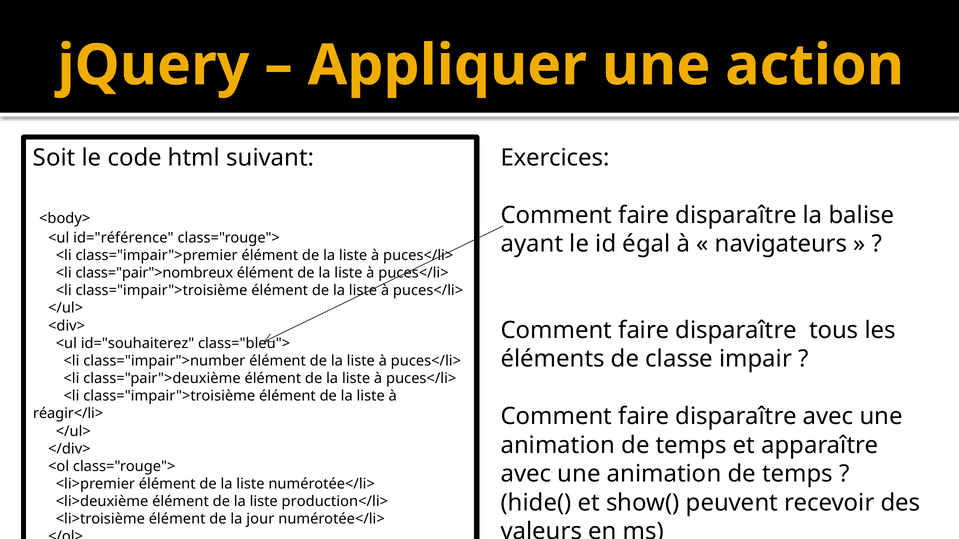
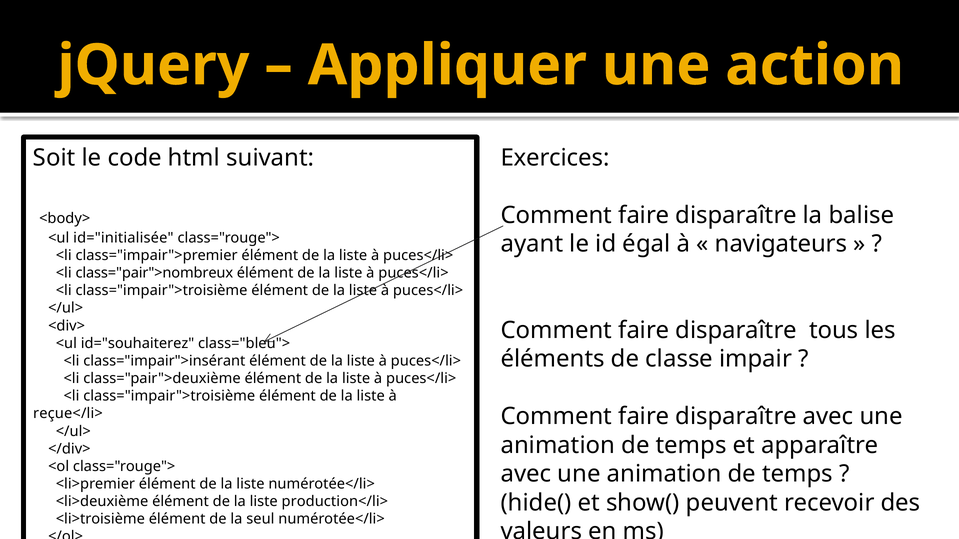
id="référence: id="référence -> id="initialisée (123, 238)
class="impair">number: class="impair">number -> class="impair">insérant (164, 361)
réagir</li>: réagir</li> -> reçue</li> (68, 414)
jour: jour -> seul (260, 520)
